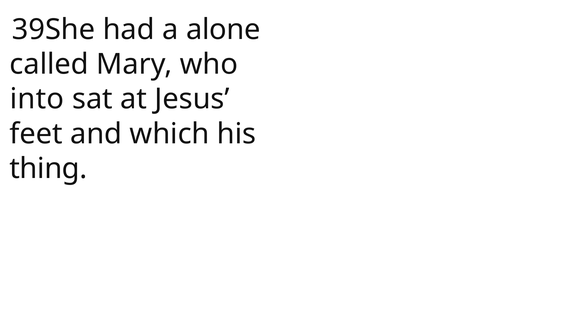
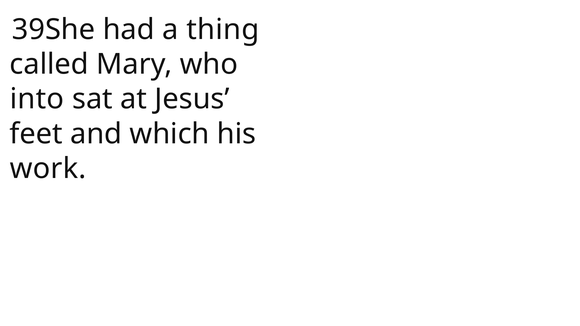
alone: alone -> thing (223, 29)
thing: thing -> work (48, 169)
